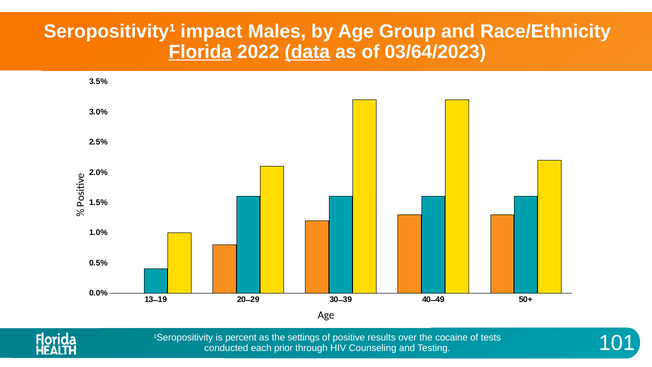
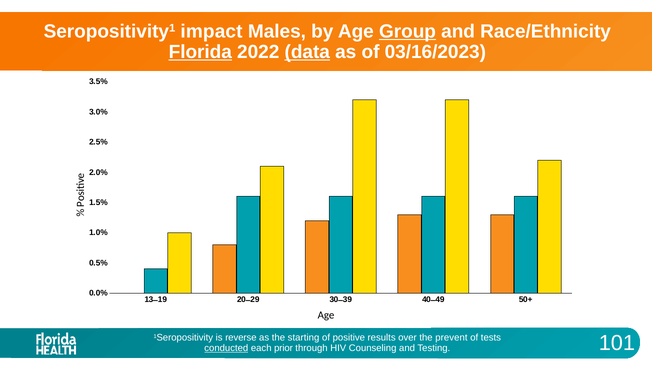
Group underline: none -> present (408, 31)
03/64/2023: 03/64/2023 -> 03/16/2023 (435, 52)
percent: percent -> reverse (241, 338)
settings: settings -> starting (304, 338)
cocaine: cocaine -> prevent (451, 338)
conducted underline: none -> present (226, 348)
